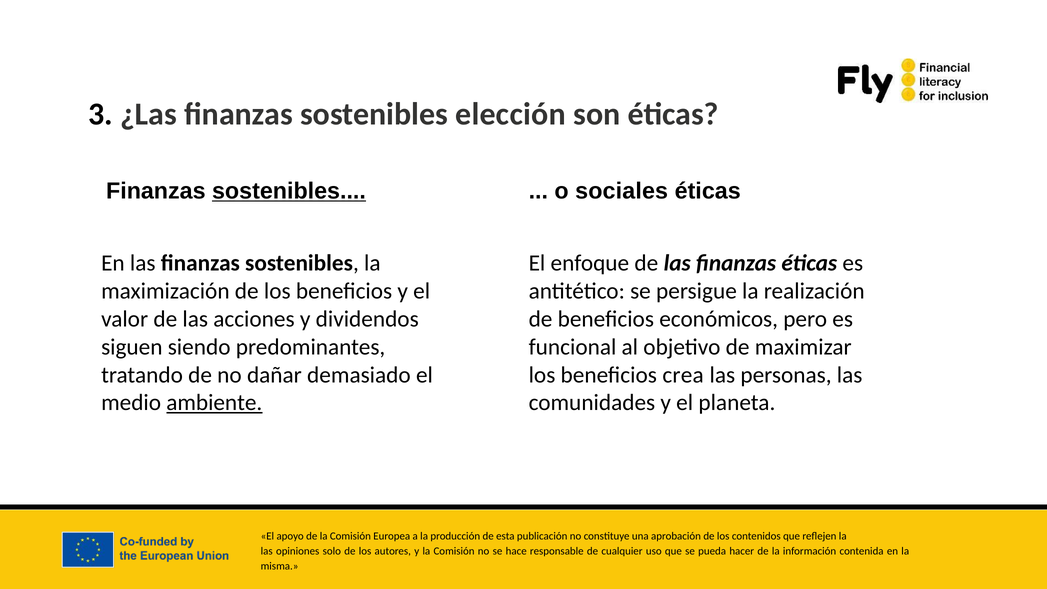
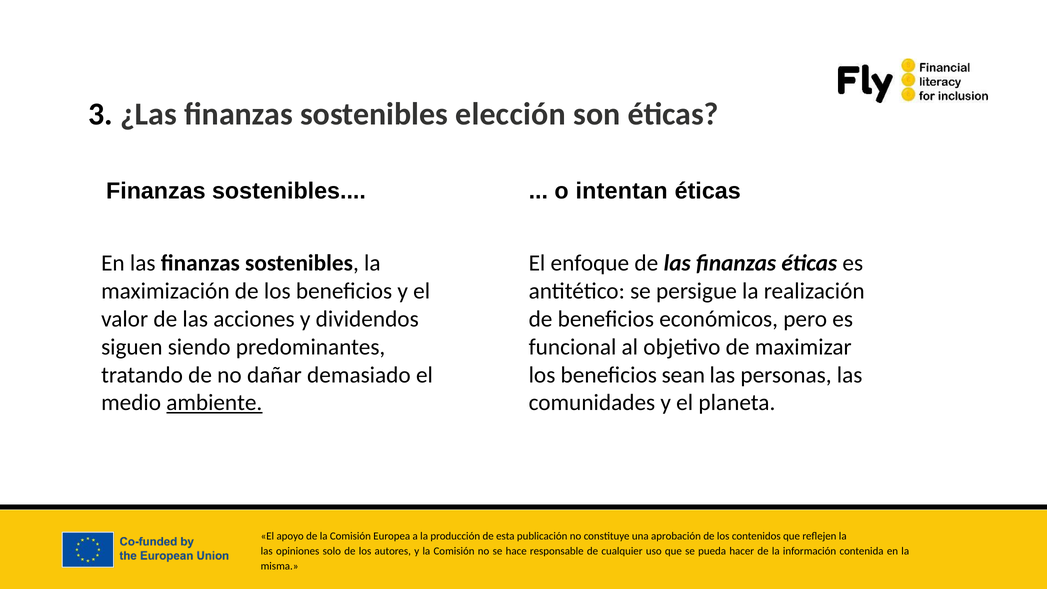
sostenibles underline: present -> none (289, 191)
sociales: sociales -> intentan (622, 191)
crea: crea -> sean (683, 375)
